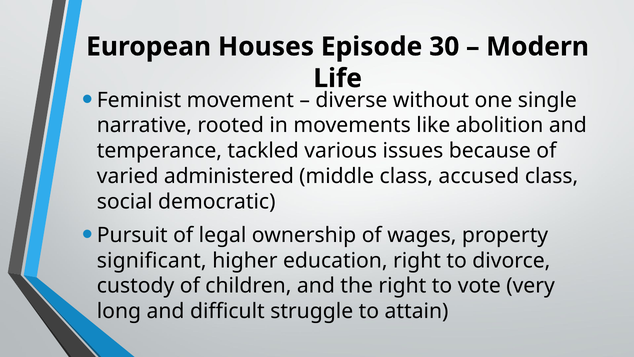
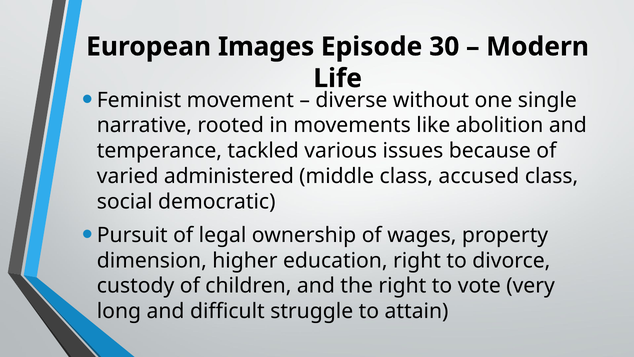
Houses: Houses -> Images (266, 47)
significant: significant -> dimension (152, 260)
